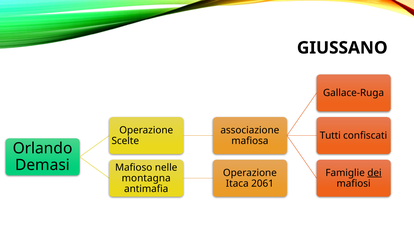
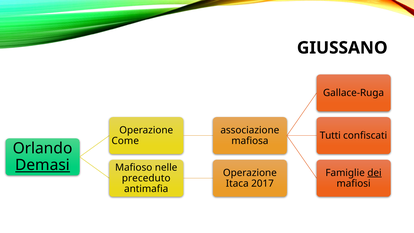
Scelte: Scelte -> Come (125, 141)
Demasi underline: none -> present (43, 165)
montagna: montagna -> preceduto (146, 178)
2061: 2061 -> 2017 (263, 183)
